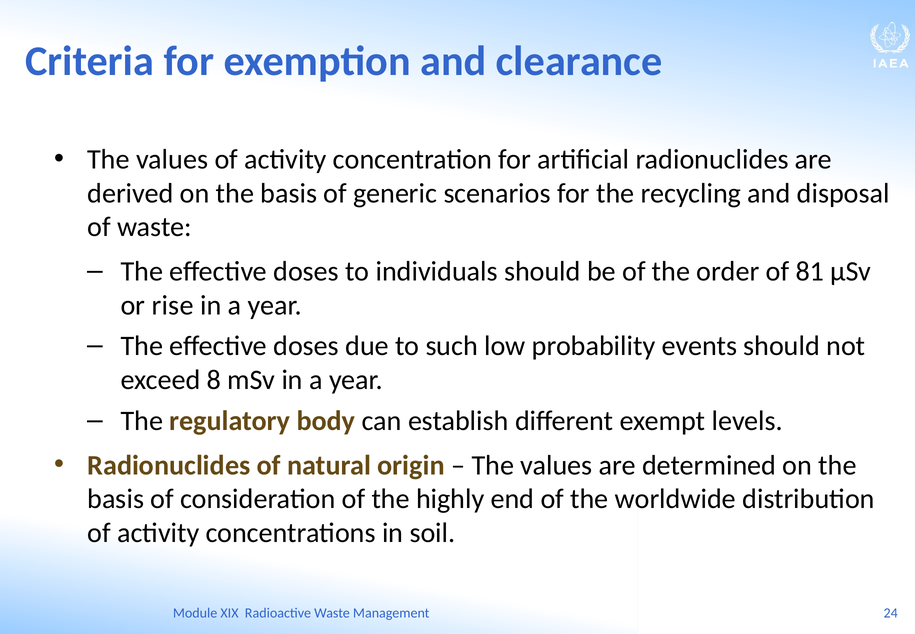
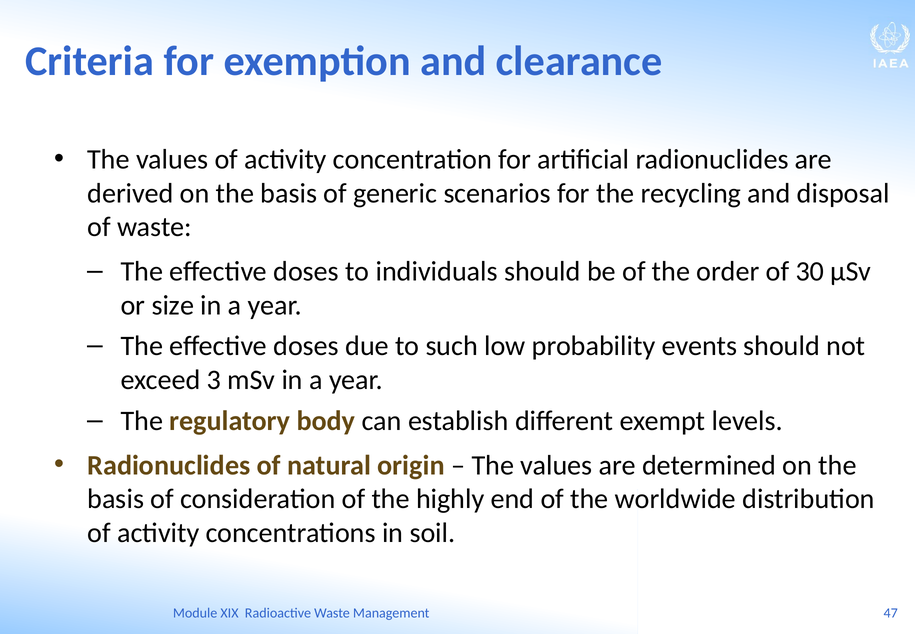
81: 81 -> 30 (810, 271)
rise: rise -> size (173, 305)
8: 8 -> 3 (214, 380)
24: 24 -> 47 (891, 613)
